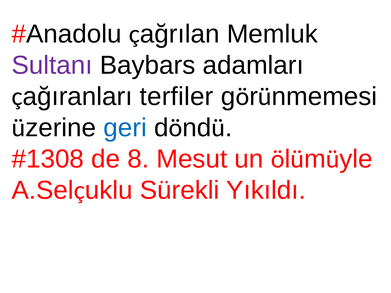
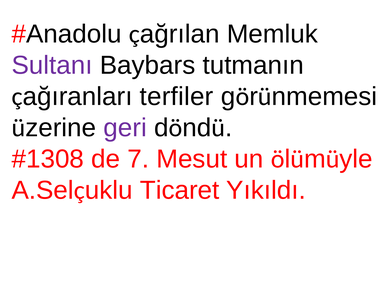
adamları: adamları -> tutmanın (253, 65)
geri colour: blue -> purple (125, 128)
8: 8 -> 7 (138, 159)
Sürekli: Sürekli -> Ticaret (180, 191)
